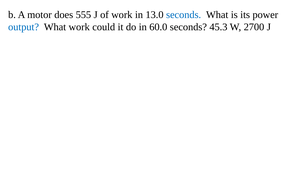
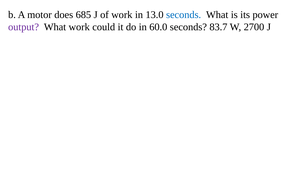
555: 555 -> 685 (83, 15)
output colour: blue -> purple (24, 27)
45.3: 45.3 -> 83.7 (218, 27)
